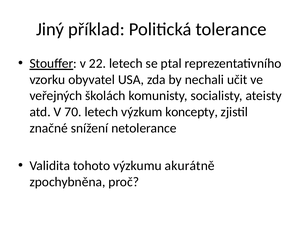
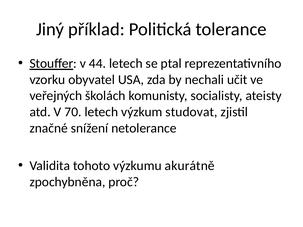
22: 22 -> 44 (98, 64)
koncepty: koncepty -> studovat (191, 112)
